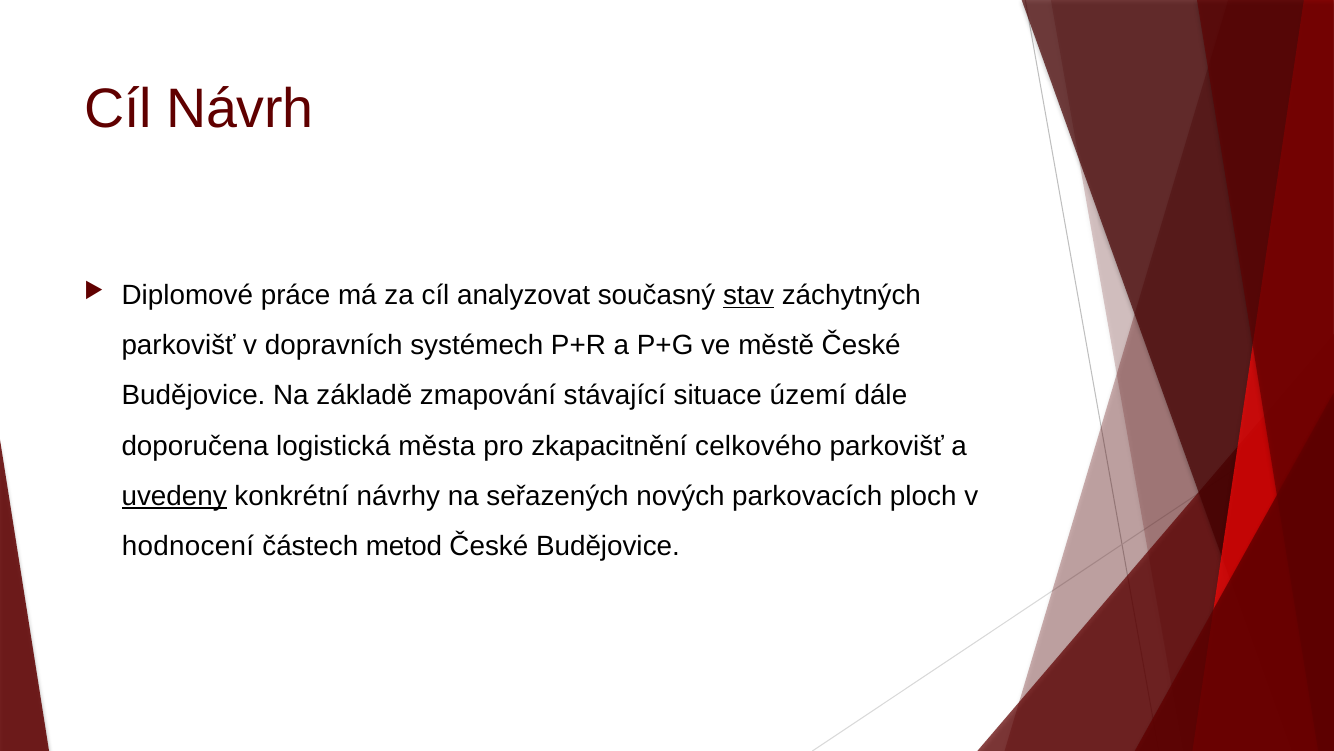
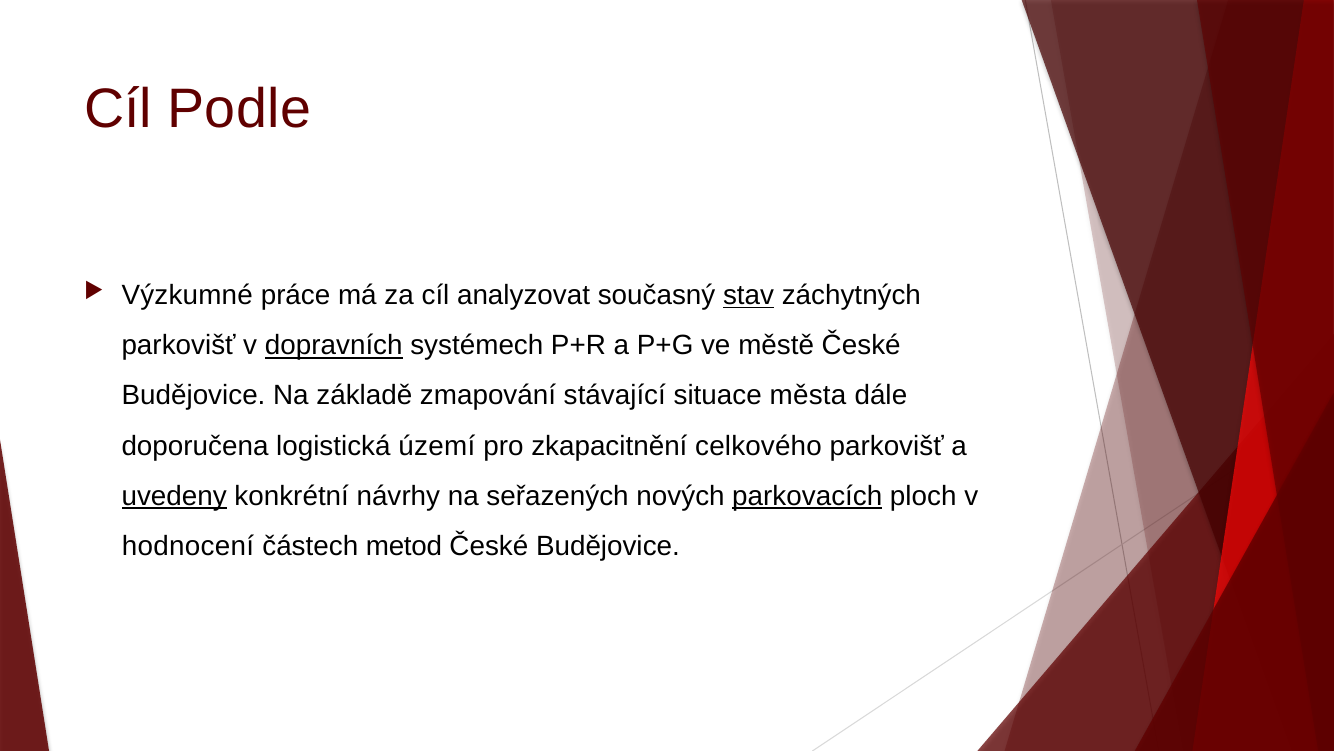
Návrh: Návrh -> Podle (239, 109)
Diplomové: Diplomové -> Výzkumné (187, 295)
dopravních underline: none -> present (334, 345)
území: území -> města (808, 395)
města: města -> území (437, 445)
parkovacích underline: none -> present (807, 496)
